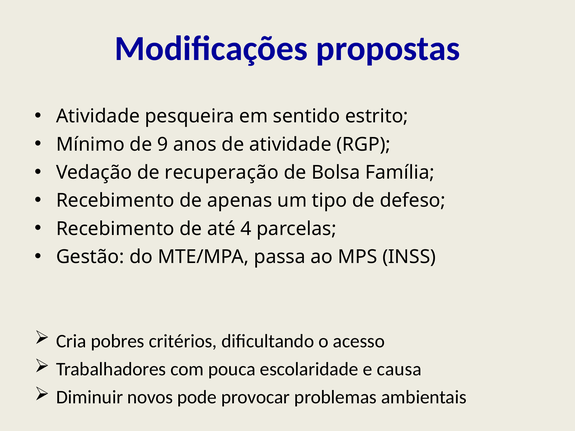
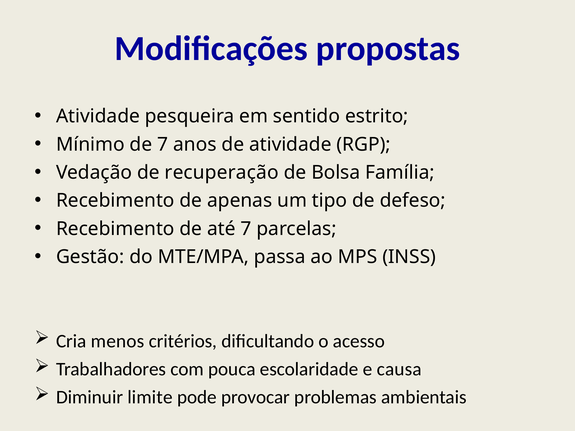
de 9: 9 -> 7 (163, 144)
até 4: 4 -> 7 (246, 229)
pobres: pobres -> menos (118, 341)
novos: novos -> limite (150, 398)
